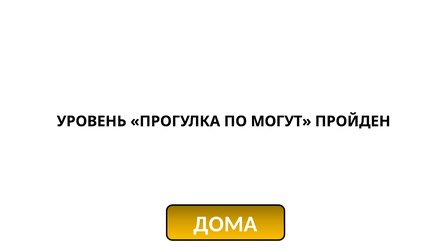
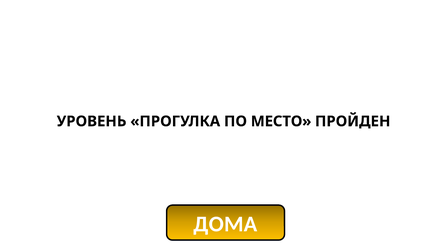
МОГУТ: МОГУТ -> МЕСТО (281, 121)
